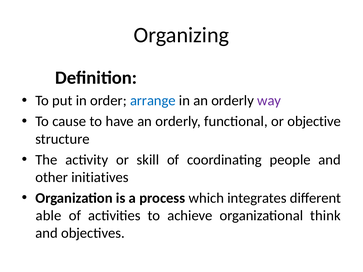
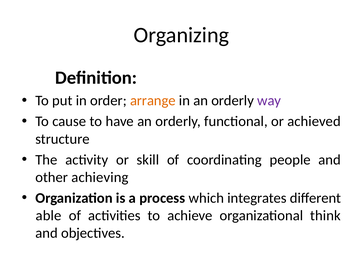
arrange colour: blue -> orange (153, 101)
objective: objective -> achieved (314, 122)
initiatives: initiatives -> achieving (100, 177)
